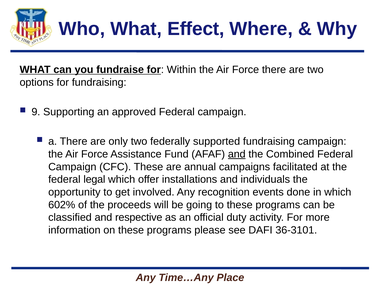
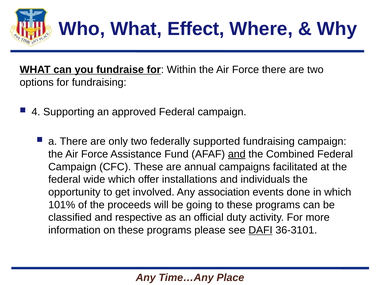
9: 9 -> 4 (36, 112)
legal: legal -> wide (94, 179)
recognition: recognition -> association (224, 192)
602%: 602% -> 101% (62, 205)
DAFI underline: none -> present (260, 230)
